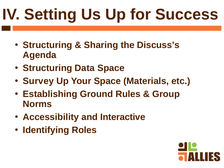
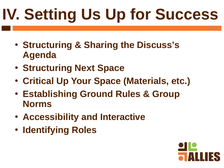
Data: Data -> Next (85, 68)
Survey: Survey -> Critical (38, 81)
